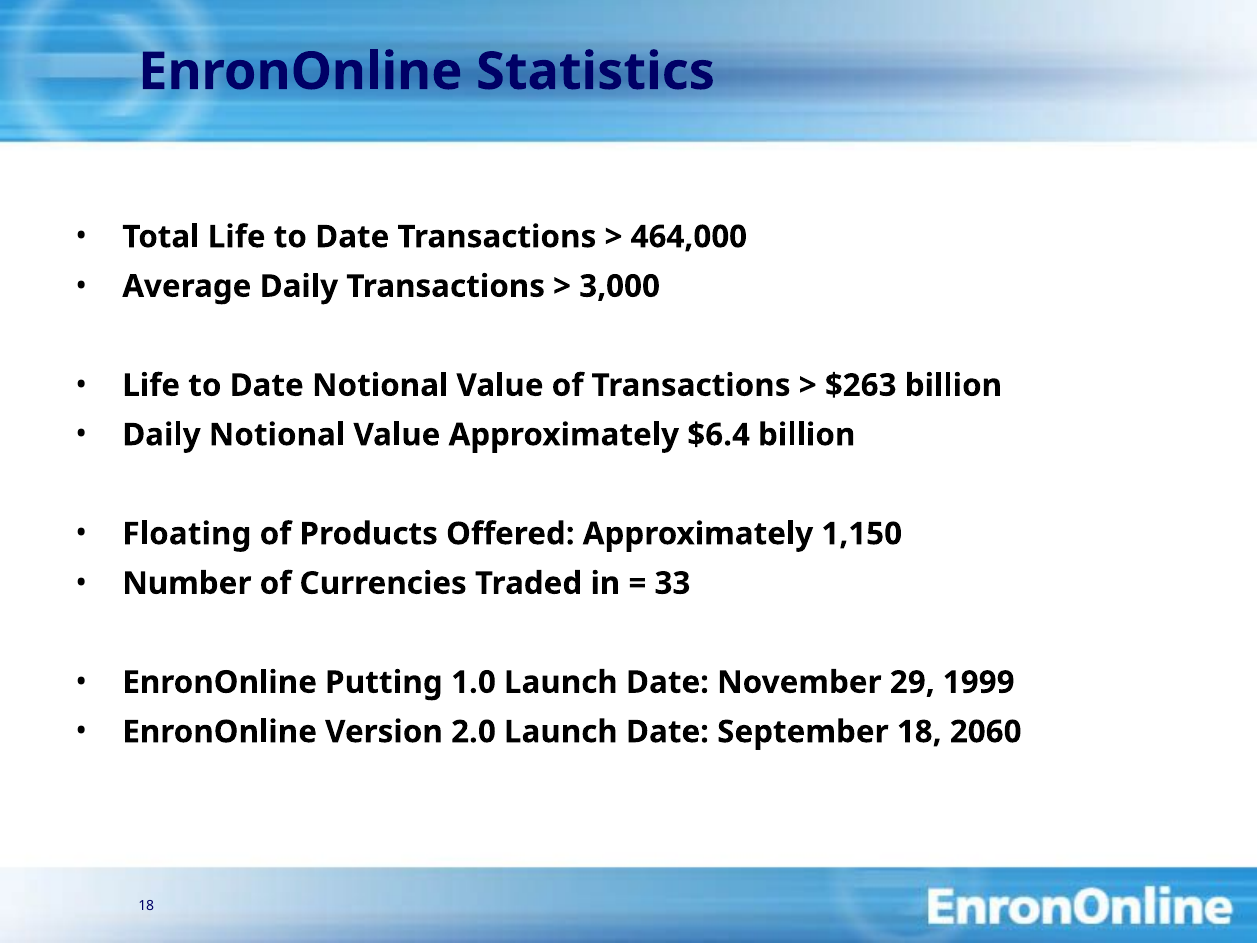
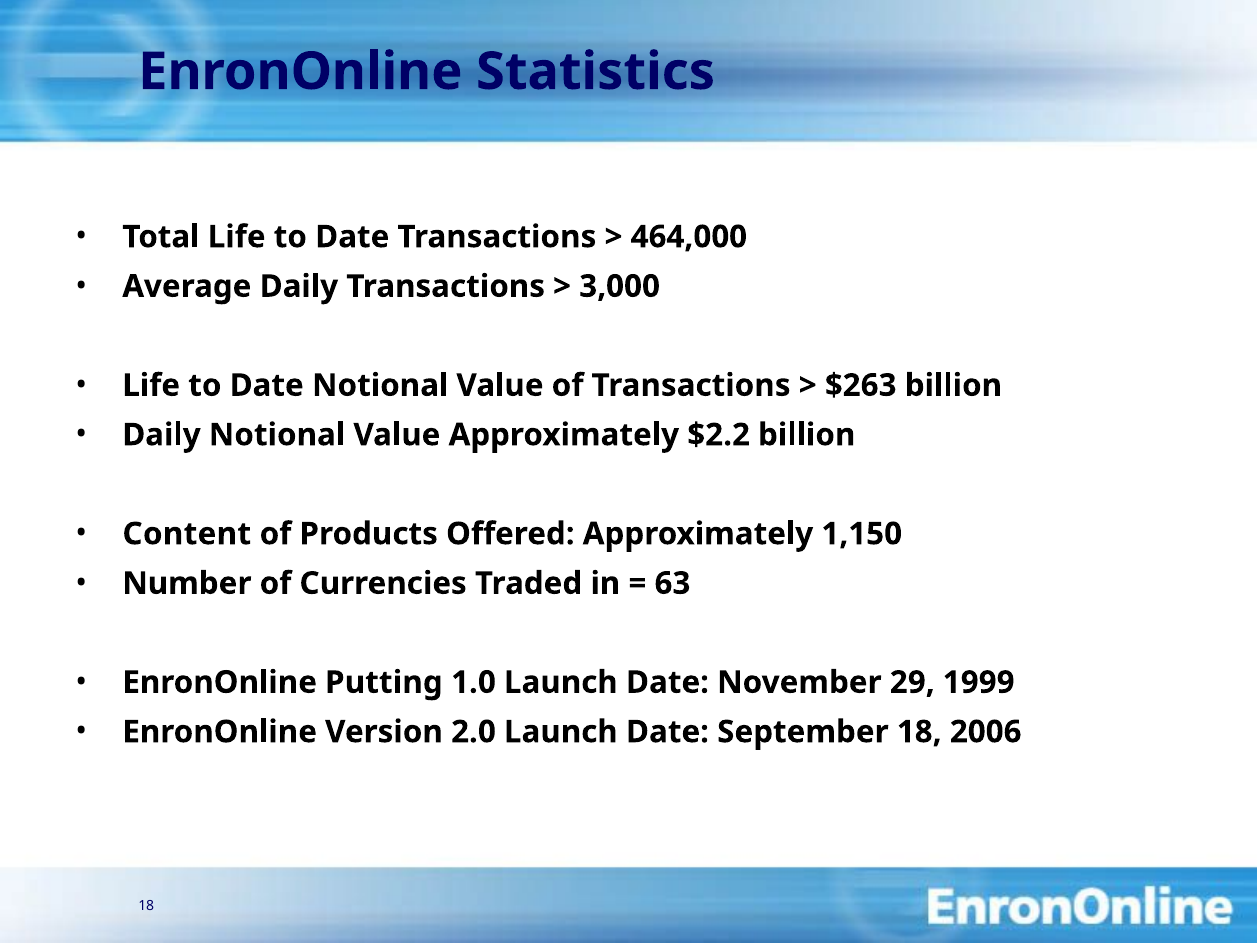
$6.4: $6.4 -> $2.2 (719, 435)
Floating: Floating -> Content (187, 534)
33: 33 -> 63 (673, 583)
2060: 2060 -> 2006 (986, 732)
